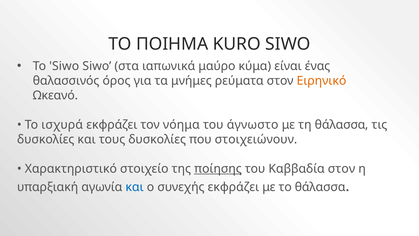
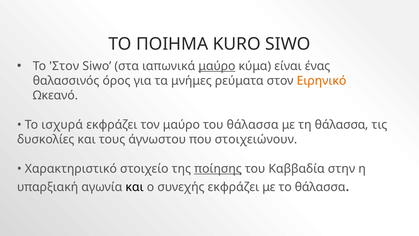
Το Siwo: Siwo -> Στον (64, 66)
μαύρο underline: none -> present (217, 66)
τον νόημα: νόημα -> μαύρο (181, 125)
του άγνωστο: άγνωστο -> θάλασσα (253, 125)
τους δυσκολίες: δυσκολίες -> άγνωστου (157, 139)
Καββαδία στον: στον -> στην (341, 169)
και colour: blue -> black (135, 187)
